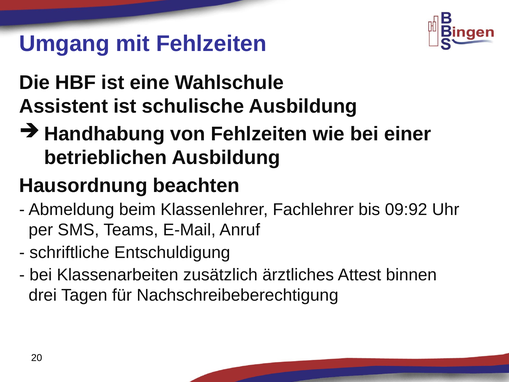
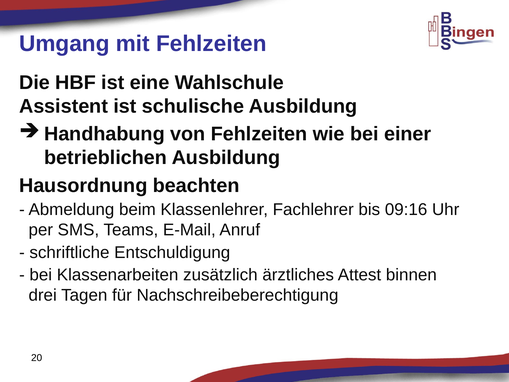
09:92: 09:92 -> 09:16 (406, 209)
